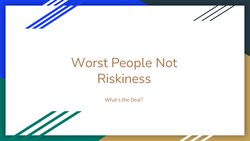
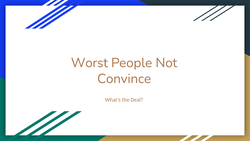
Riskiness: Riskiness -> Convince (124, 78)
